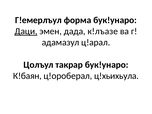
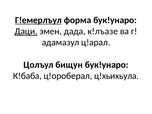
Г!емерлъул underline: none -> present (38, 20)
такрар: такрар -> бищун (69, 65)
К!баян: К!баян -> К!баба (27, 76)
